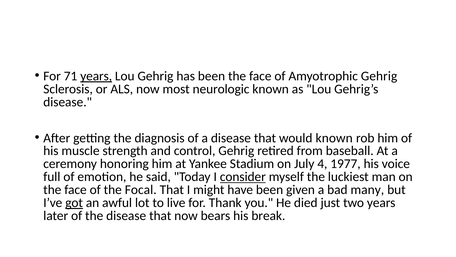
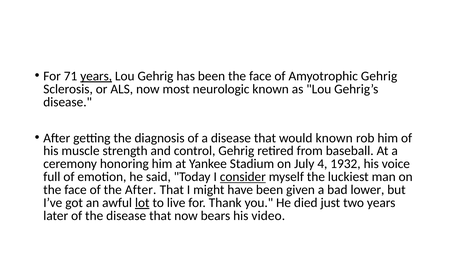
1977: 1977 -> 1932 (346, 164)
the Focal: Focal -> After (141, 189)
many: many -> lower (367, 189)
got underline: present -> none (74, 202)
lot underline: none -> present (142, 202)
break: break -> video (268, 215)
